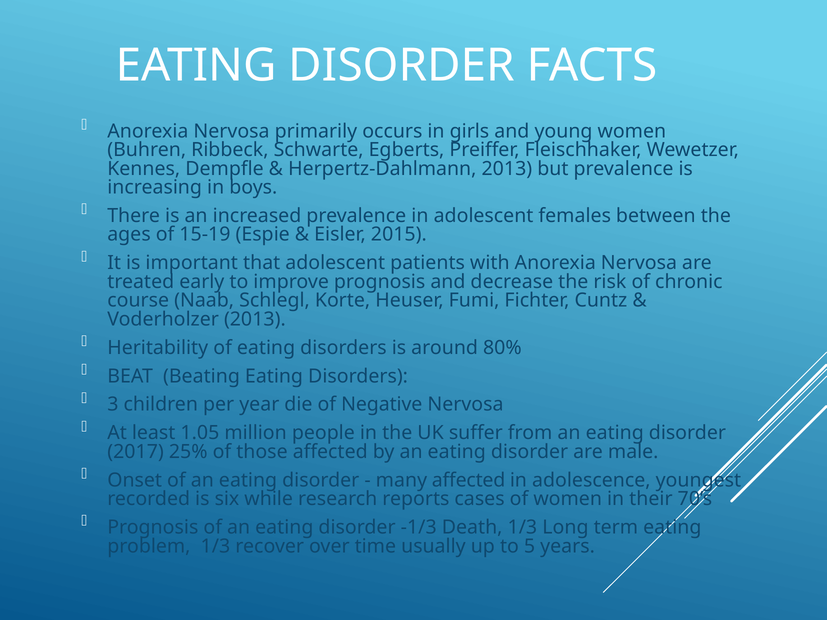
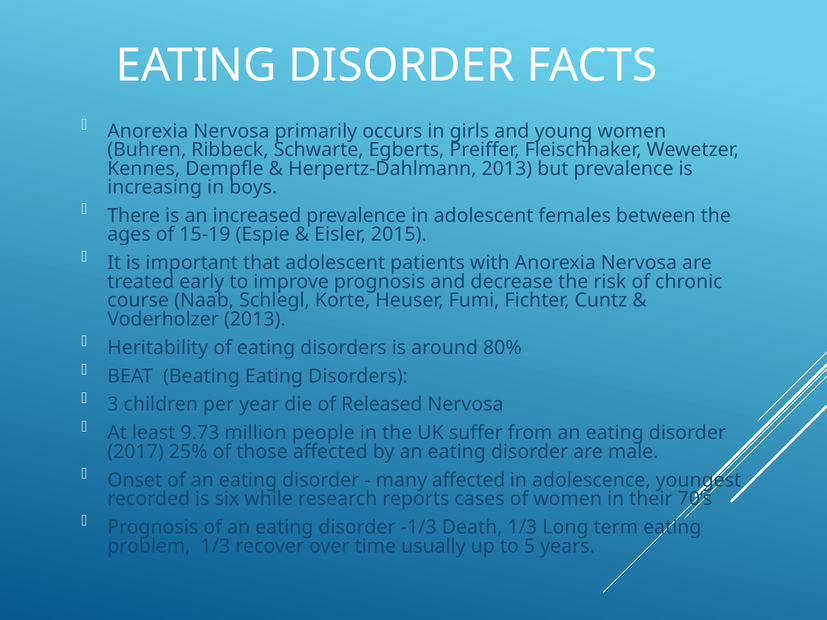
Negative: Negative -> Released (382, 405)
1.05: 1.05 -> 9.73 (200, 433)
